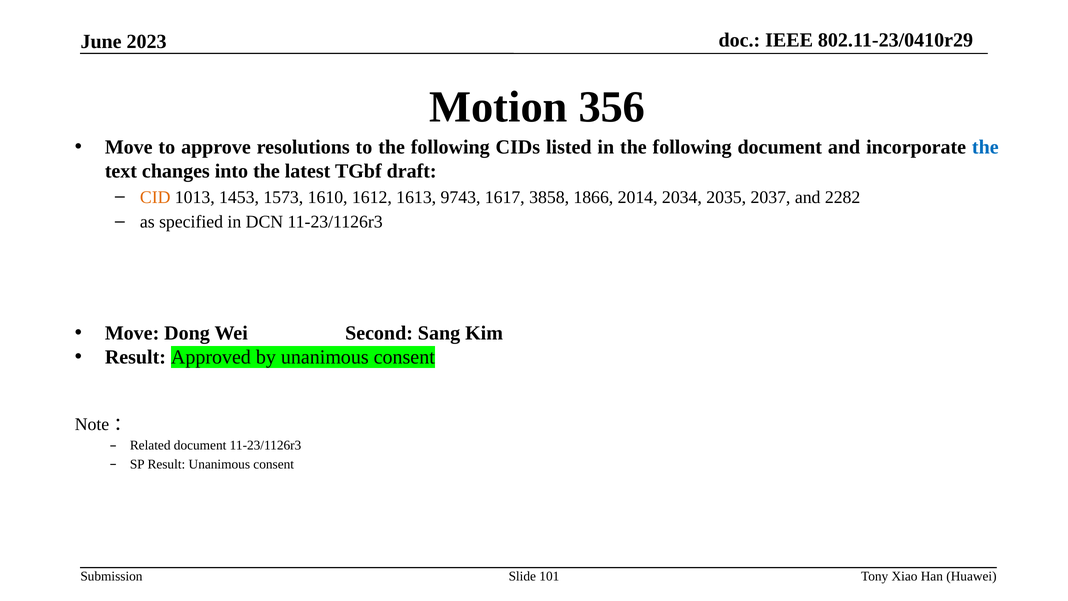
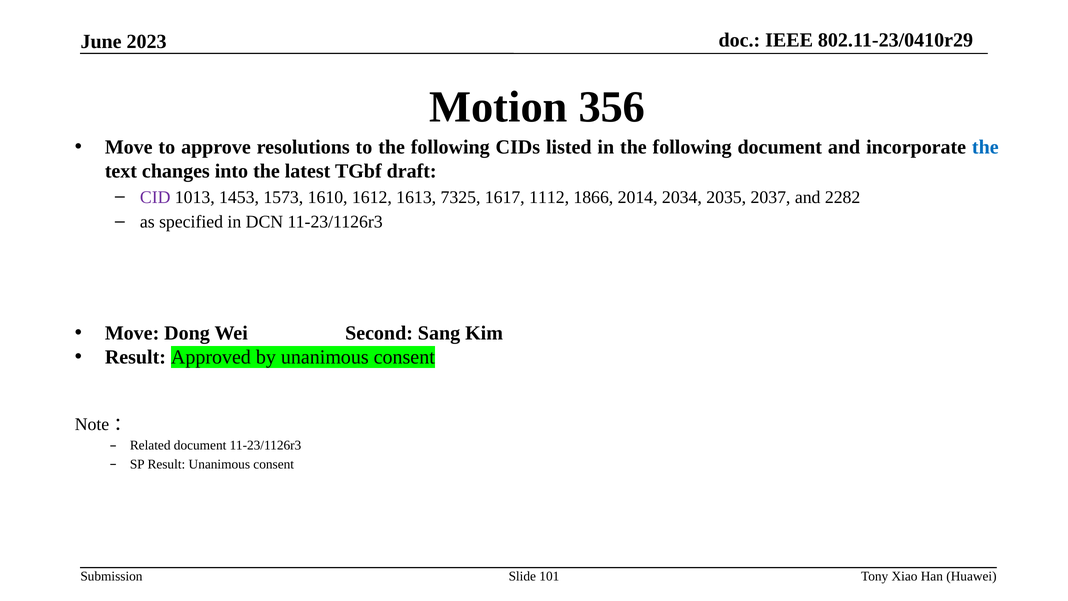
CID colour: orange -> purple (155, 197)
9743: 9743 -> 7325 (461, 197)
3858: 3858 -> 1112 (549, 197)
